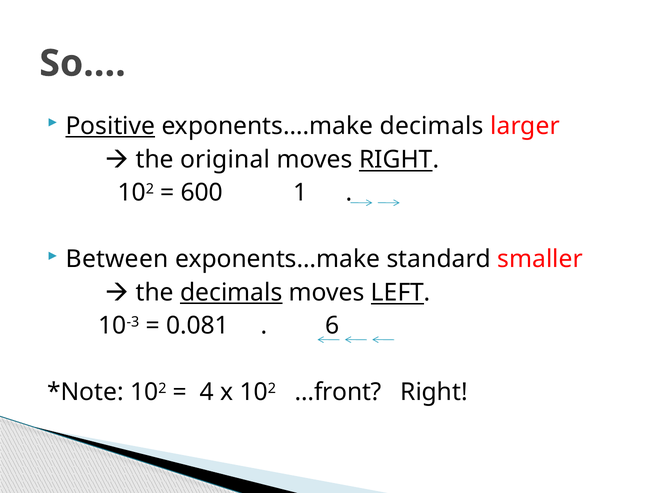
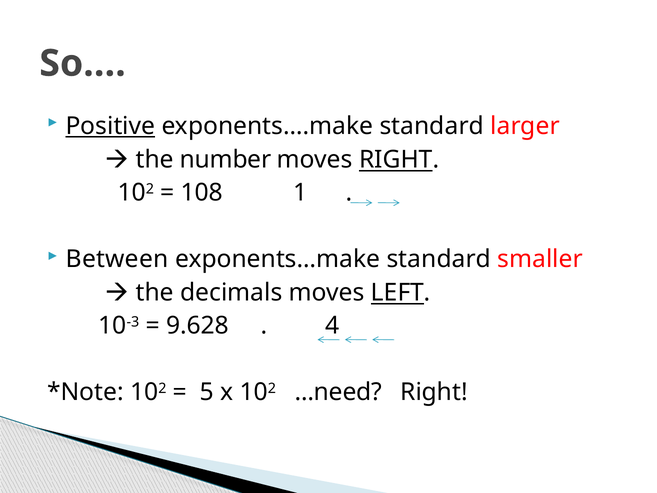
exponents….make decimals: decimals -> standard (432, 126)
original: original -> number (226, 159)
600: 600 -> 108 (202, 193)
decimals underline: present -> none (231, 292)
0.081: 0.081 -> 9.628 (198, 326)
6: 6 -> 4 (332, 326)
4: 4 -> 5 (207, 392)
…front: …front -> …need (338, 392)
